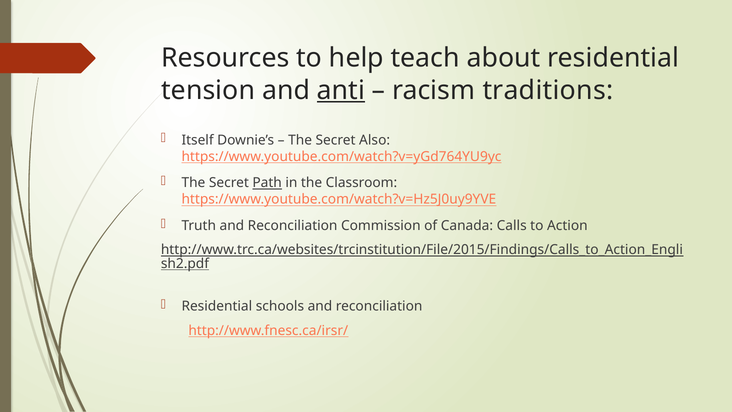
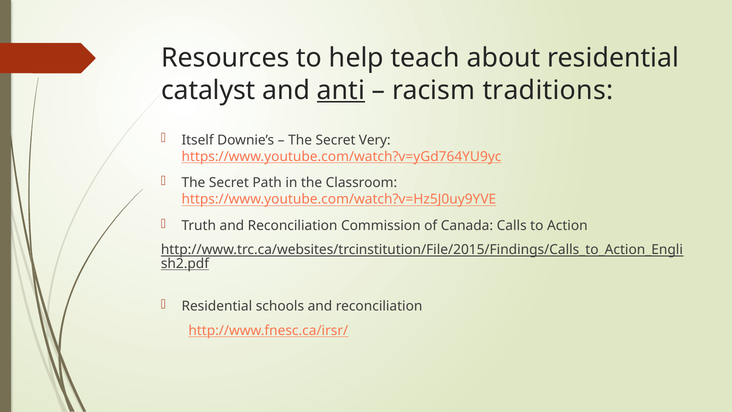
tension: tension -> catalyst (208, 90)
Also: Also -> Very (375, 140)
Path underline: present -> none (267, 183)
